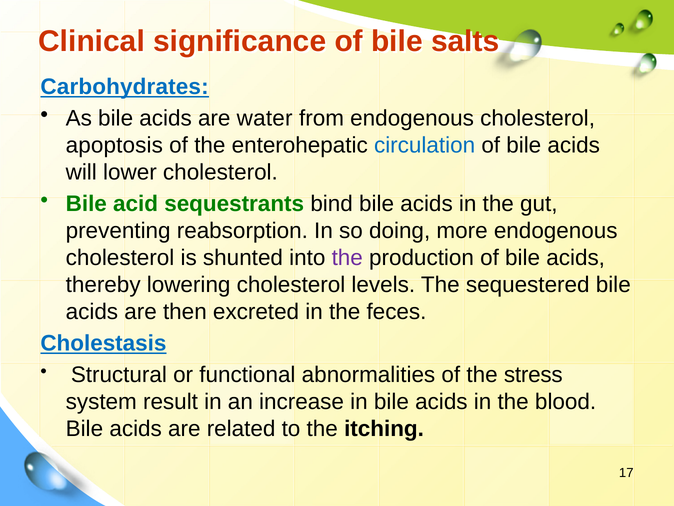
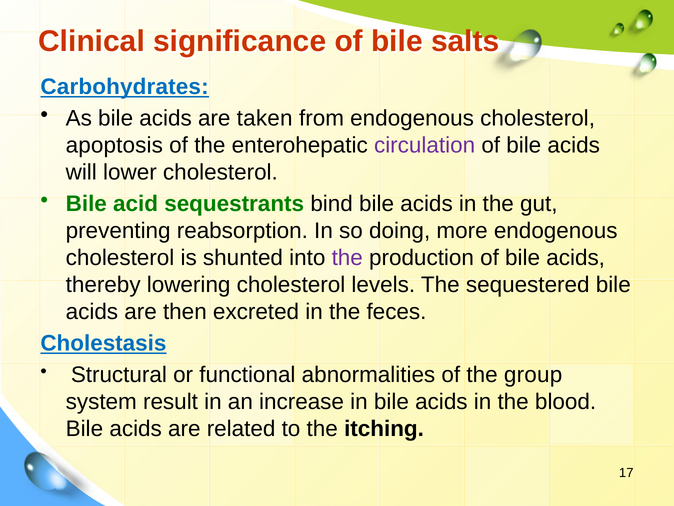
water: water -> taken (265, 118)
circulation colour: blue -> purple (425, 145)
stress: stress -> group (533, 374)
